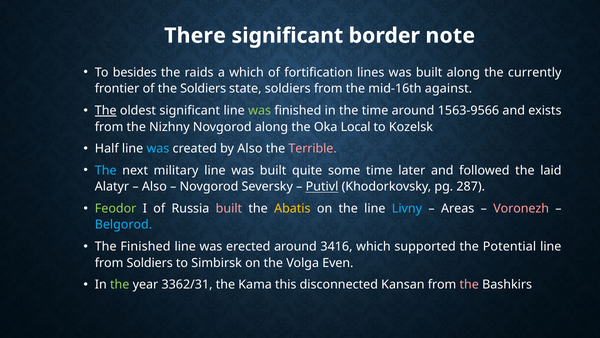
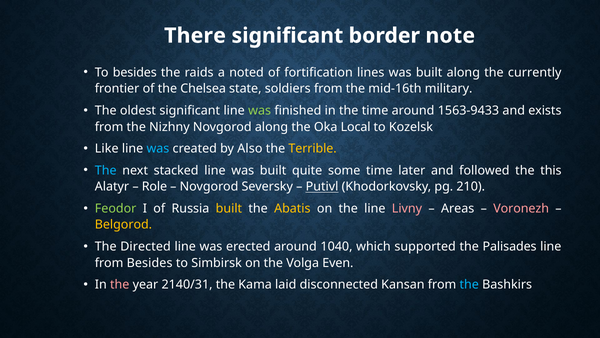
a which: which -> noted (247, 72)
the Soldiers: Soldiers -> Chelsea (203, 89)
against: against -> military (449, 89)
The underline: present -> none (106, 110)
1563-9566: 1563-9566 -> 1563-9433 (468, 110)
Half: Half -> Like (107, 148)
Terrible colour: pink -> yellow (313, 148)
military: military -> stacked (176, 170)
laid: laid -> this (551, 170)
Also: Also -> Role (154, 187)
287: 287 -> 210 (471, 187)
built colour: pink -> yellow (229, 208)
Livny colour: light blue -> pink (407, 208)
Belgorod colour: light blue -> yellow (123, 225)
The Finished: Finished -> Directed (146, 246)
3416: 3416 -> 1040 (336, 246)
Potential: Potential -> Palisades (510, 246)
from Soldiers: Soldiers -> Besides (150, 263)
the colour: light green -> pink (120, 284)
3362/31: 3362/31 -> 2140/31 (187, 284)
this: this -> laid (286, 284)
the colour: pink -> light blue (469, 284)
